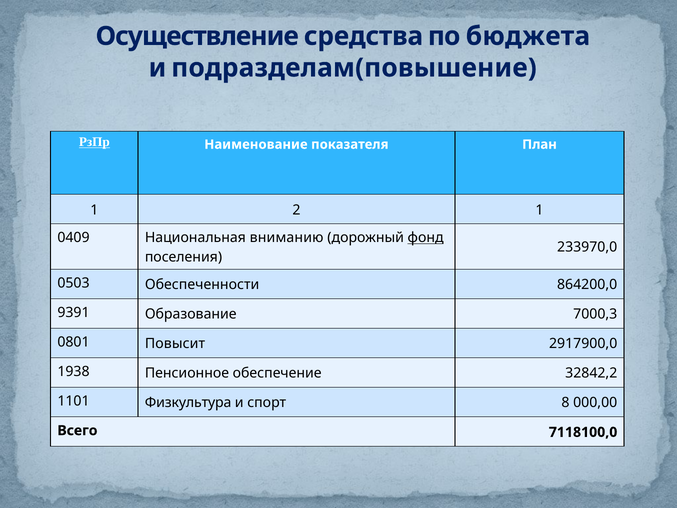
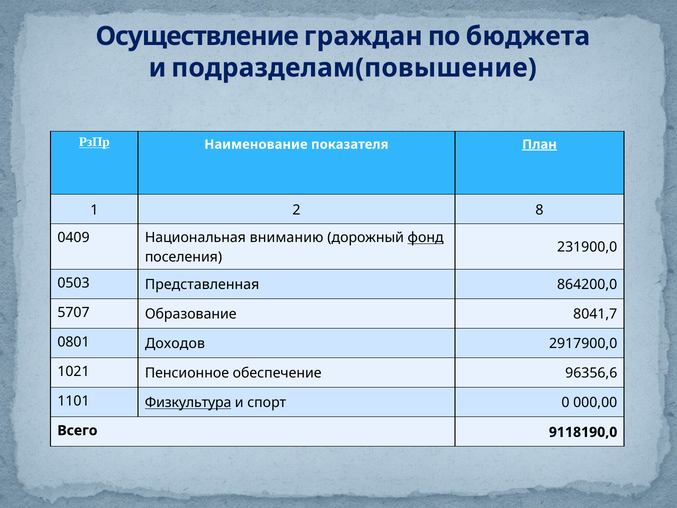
средства: средства -> граждан (363, 36)
План underline: none -> present (539, 144)
2 1: 1 -> 8 (540, 210)
233970,0: 233970,0 -> 231900,0 (587, 247)
Обеспеченности: Обеспеченности -> Представленная (202, 285)
9391: 9391 -> 5707 (73, 312)
7000,3: 7000,3 -> 8041,7 (595, 314)
Повысит: Повысит -> Доходов (175, 344)
1938: 1938 -> 1021 (73, 371)
32842,2: 32842,2 -> 96356,6 (591, 373)
Физкультура underline: none -> present (188, 403)
8: 8 -> 0 (566, 403)
7118100,0: 7118100,0 -> 9118190,0 (583, 432)
